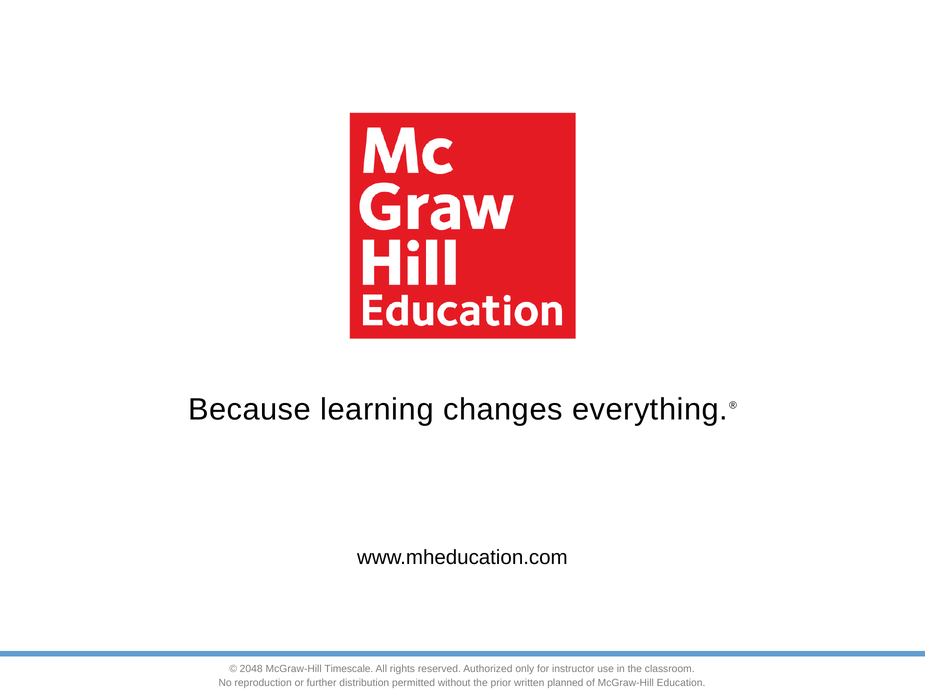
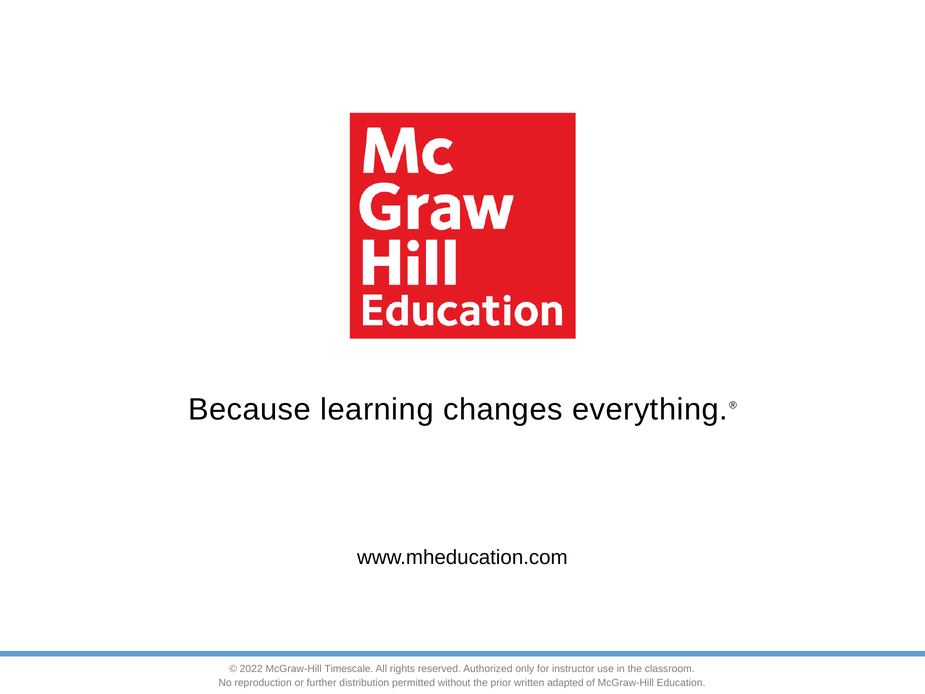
2048: 2048 -> 2022 (251, 669)
planned: planned -> adapted (565, 683)
